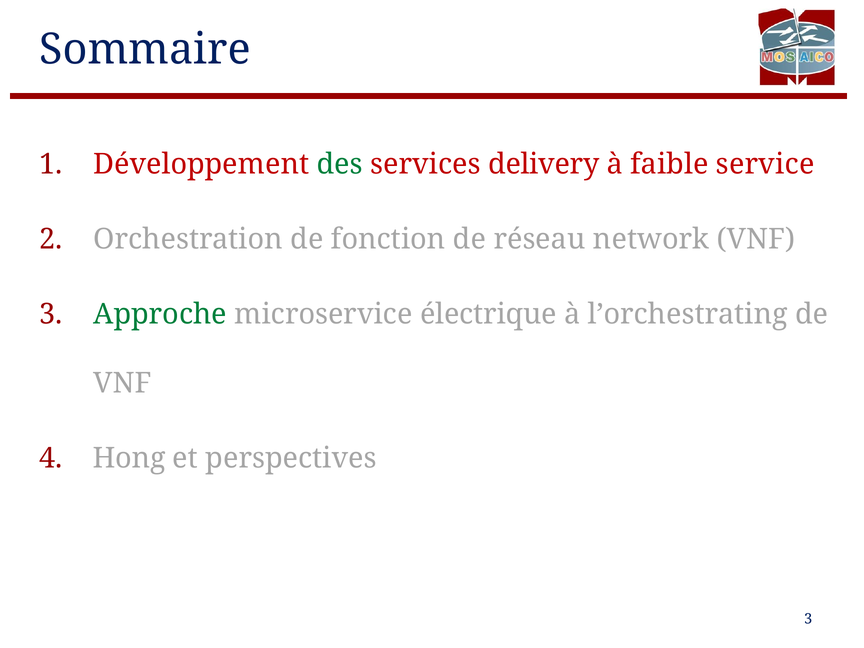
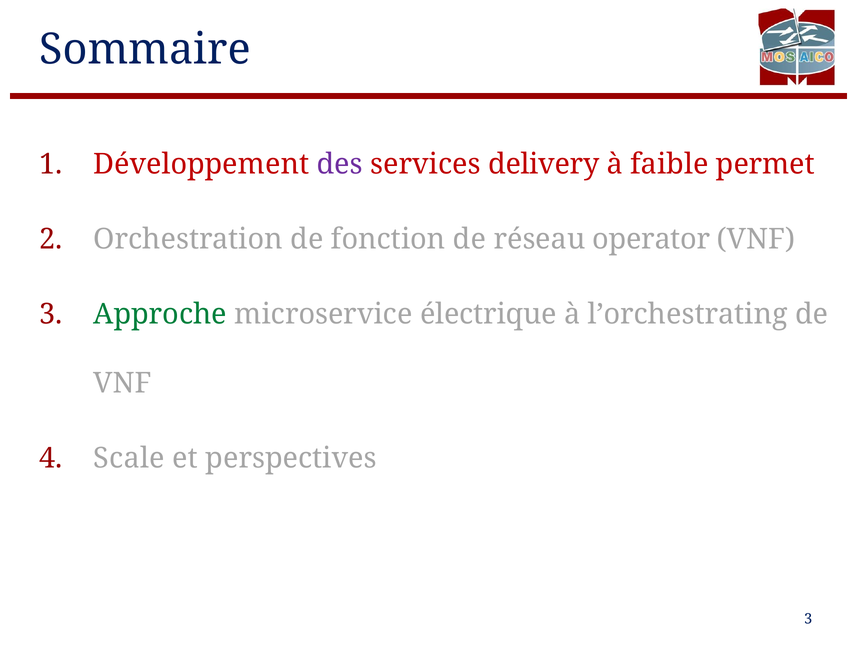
des colour: green -> purple (340, 164)
service: service -> permet (765, 164)
network: network -> operator (651, 239)
Hong: Hong -> Scale (129, 458)
